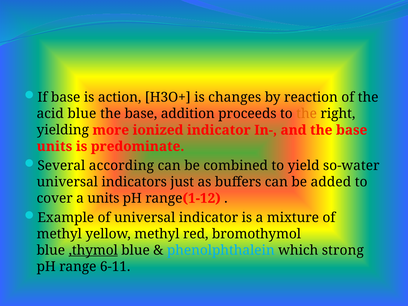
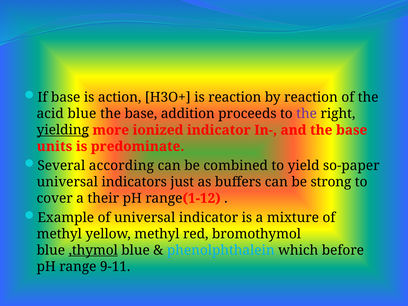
is changes: changes -> reaction (235, 97)
the colour: orange -> purple (307, 114)
yielding underline: none -> present (63, 130)
so-water: so-water -> so-paper (351, 166)
added: added -> strong (331, 182)
a units: units -> their (103, 198)
strong: strong -> before (343, 250)
6-11: 6-11 -> 9-11 (115, 267)
